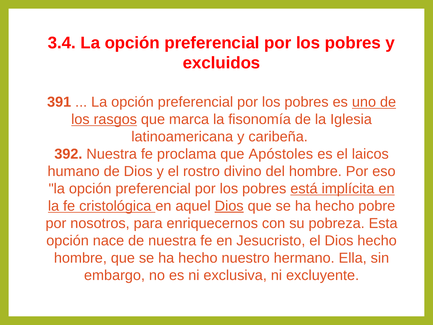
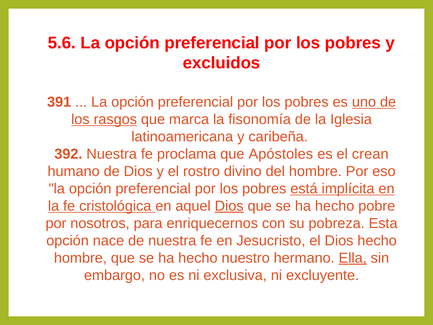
3.4: 3.4 -> 5.6 (62, 43)
laicos: laicos -> crean (370, 154)
Ella underline: none -> present (353, 258)
